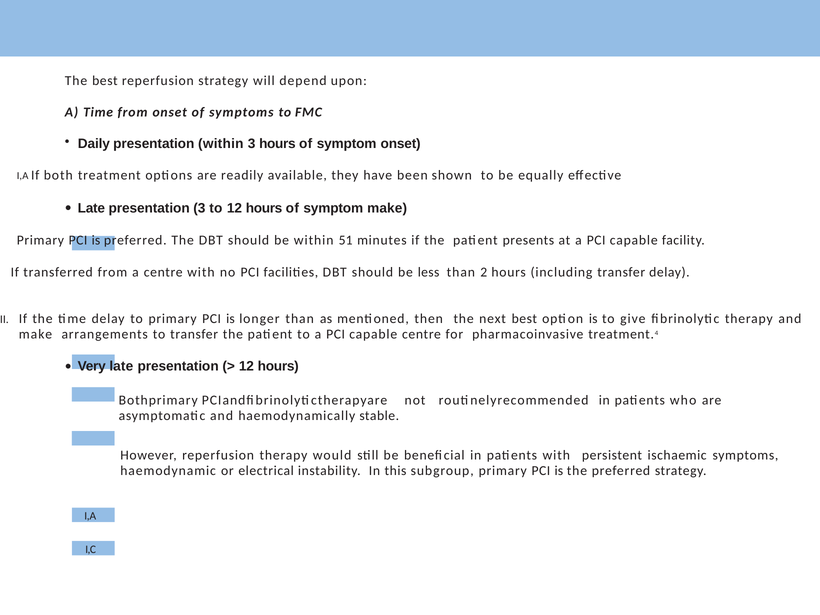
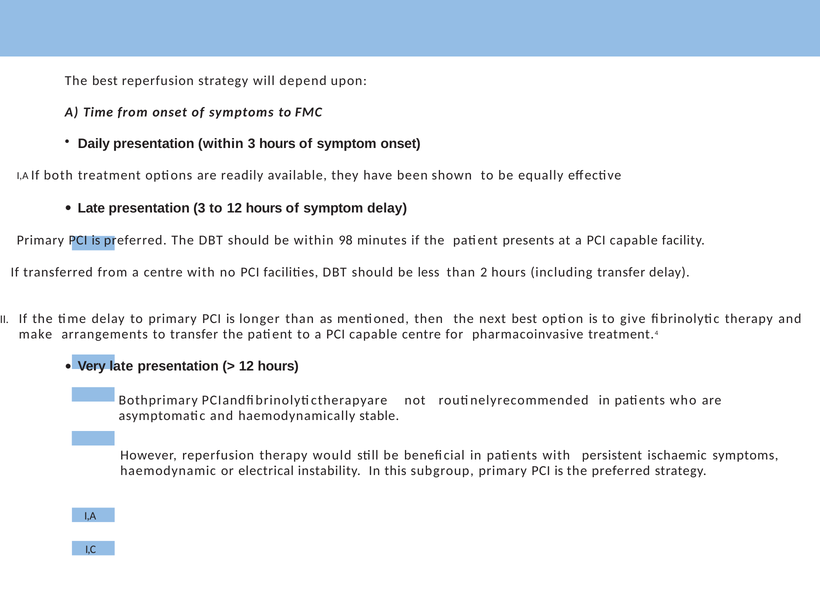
symptom make: make -> delay (387, 208)
51: 51 -> 98 (346, 240)
